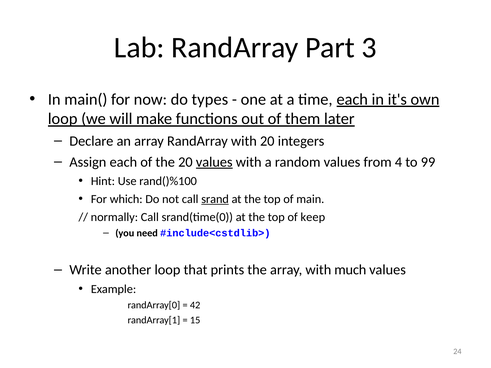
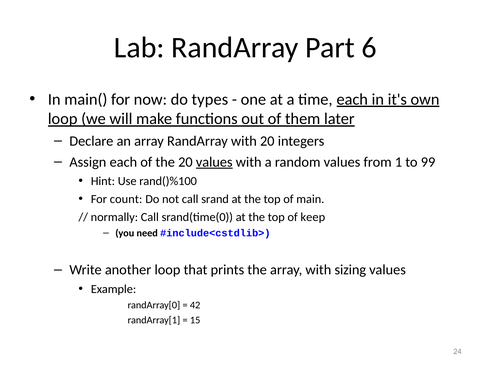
3: 3 -> 6 (369, 48)
4: 4 -> 1 (399, 162)
which: which -> count (126, 199)
srand underline: present -> none (215, 199)
much: much -> sizing (350, 270)
